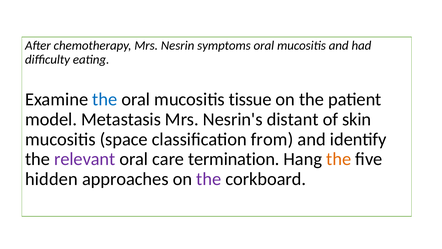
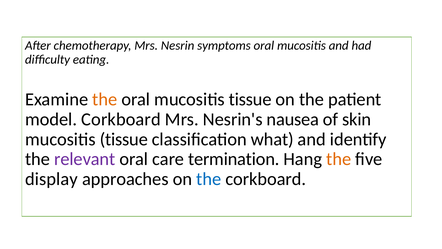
the colour: blue -> orange (105, 99)
model Metastasis: Metastasis -> Corkboard (121, 119)
distant: distant -> nausea (293, 119)
space: space -> tissue (124, 139)
from: from -> what (272, 139)
hidden: hidden -> display (51, 179)
the colour: purple -> blue (209, 179)
